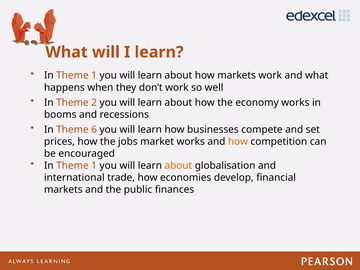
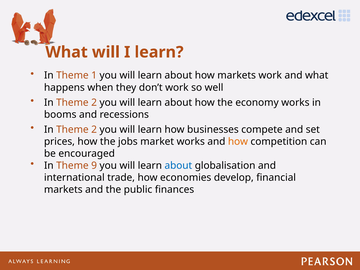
6: 6 -> 2 (94, 129)
1: 1 -> 9 (94, 165)
about colour: orange -> blue (178, 165)
